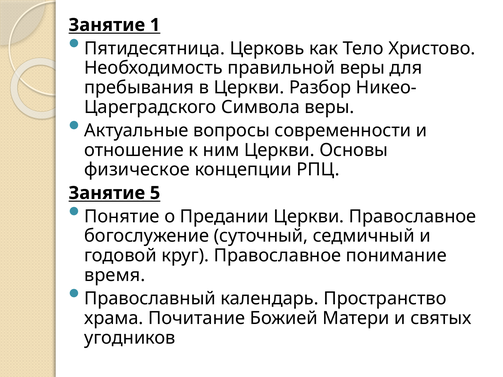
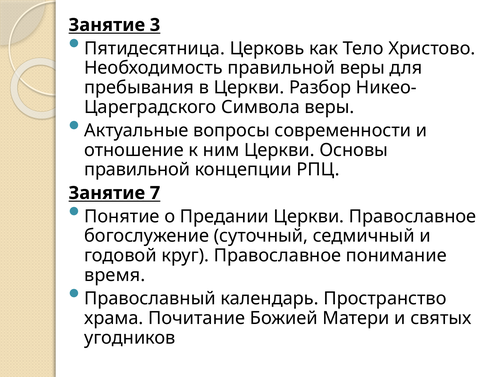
1: 1 -> 3 (155, 25)
физическое: физическое -> правильной (137, 170)
5: 5 -> 7 (155, 193)
